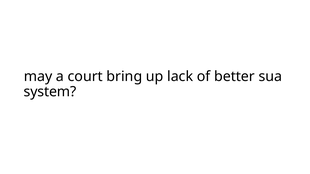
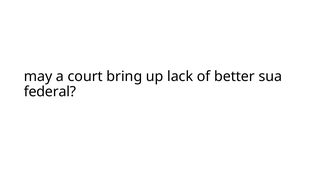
system: system -> federal (50, 92)
